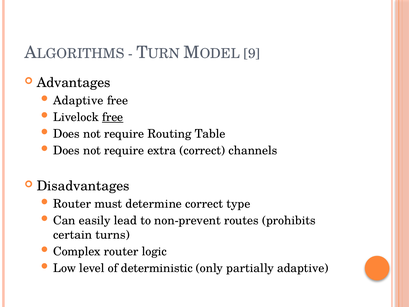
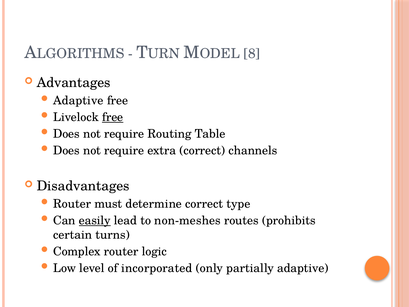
9: 9 -> 8 (252, 53)
easily underline: none -> present (95, 220)
non-prevent: non-prevent -> non-meshes (187, 220)
deterministic: deterministic -> incorporated (157, 268)
